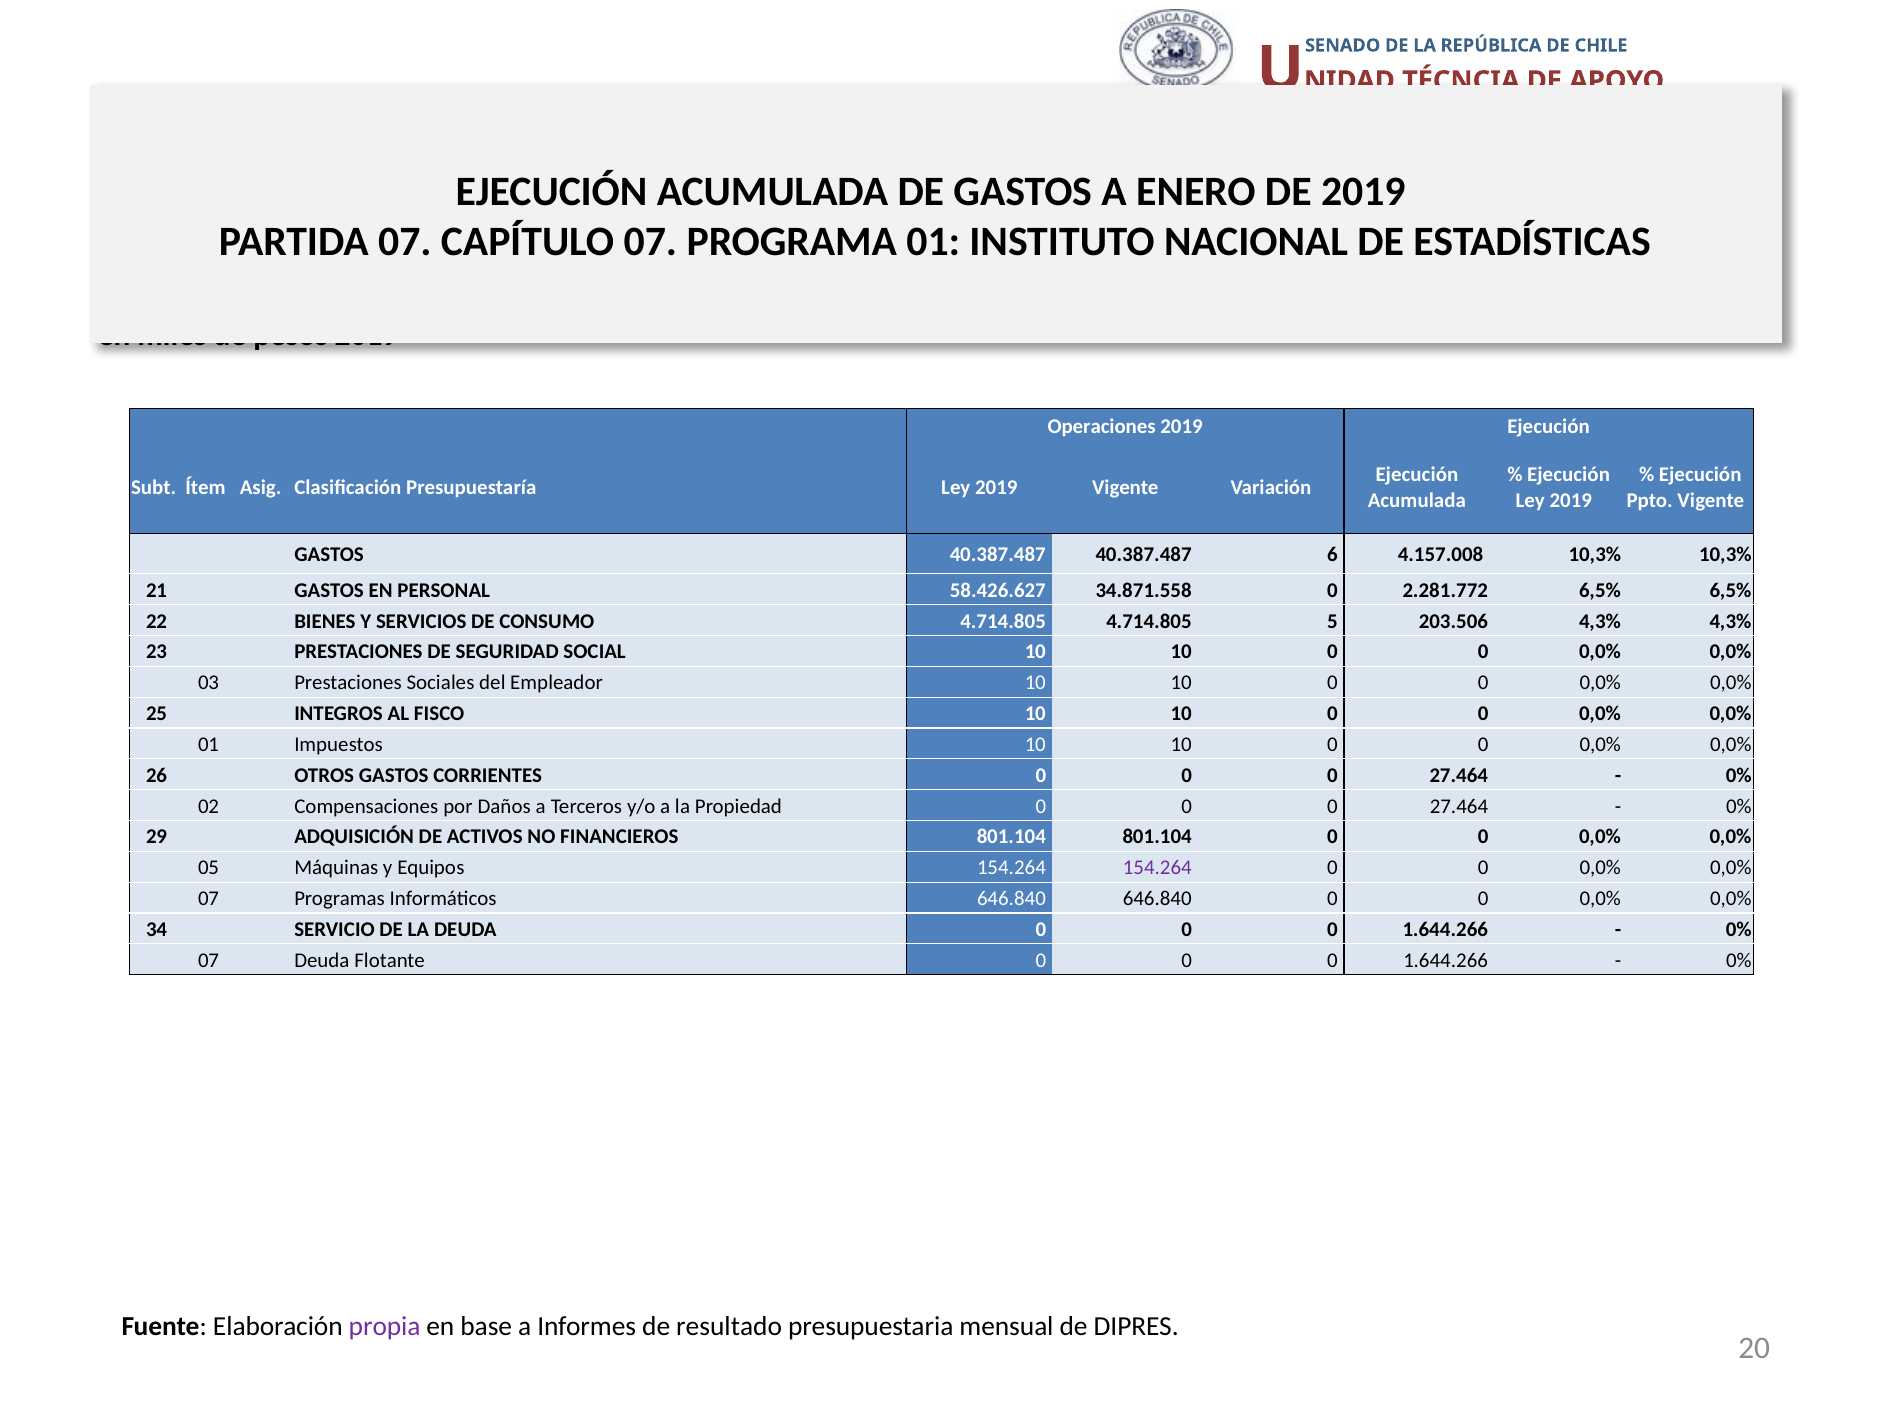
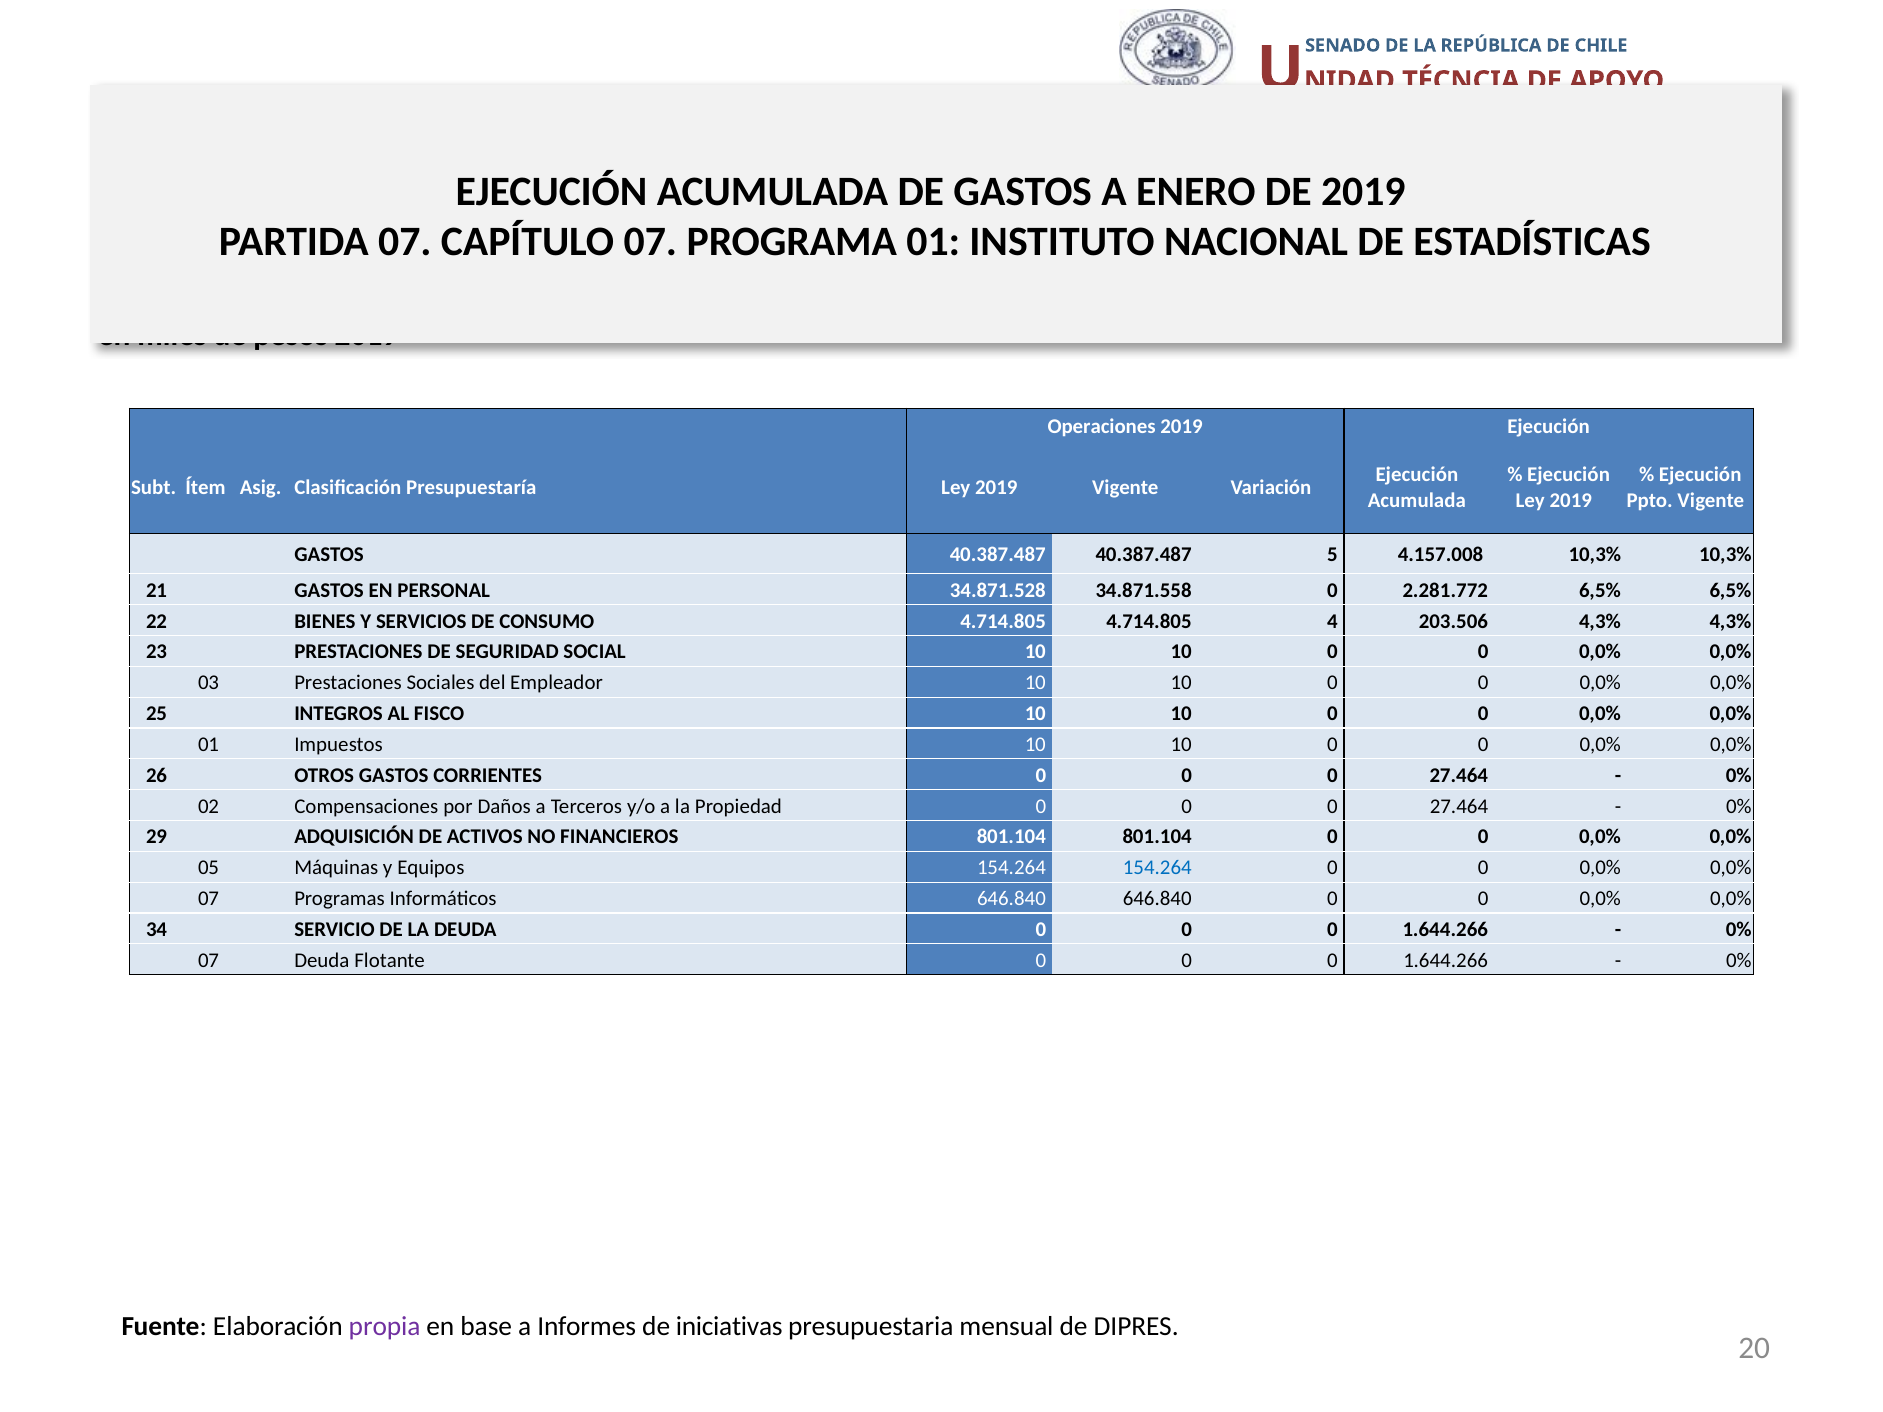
6: 6 -> 5 (1332, 555)
58.426.627: 58.426.627 -> 34.871.528 (998, 590)
5: 5 -> 4 (1332, 621)
154.264 colour: purple -> blue (1157, 868)
resultado: resultado -> iniciativas (729, 1327)
